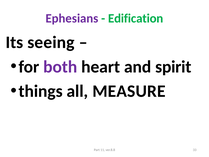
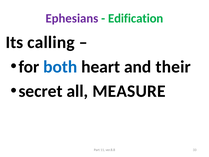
seeing: seeing -> calling (51, 42)
both colour: purple -> blue (60, 67)
spirit: spirit -> their (173, 67)
things: things -> secret (41, 91)
